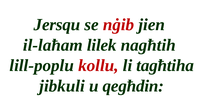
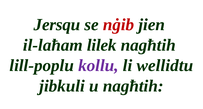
kollu colour: red -> purple (98, 66)
tagħtiha: tagħtiha -> wellidtu (165, 66)
u qegħdin: qegħdin -> nagħtih (133, 86)
